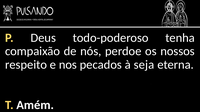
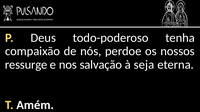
respeito: respeito -> ressurge (26, 65)
pecados: pecados -> salvação (101, 65)
